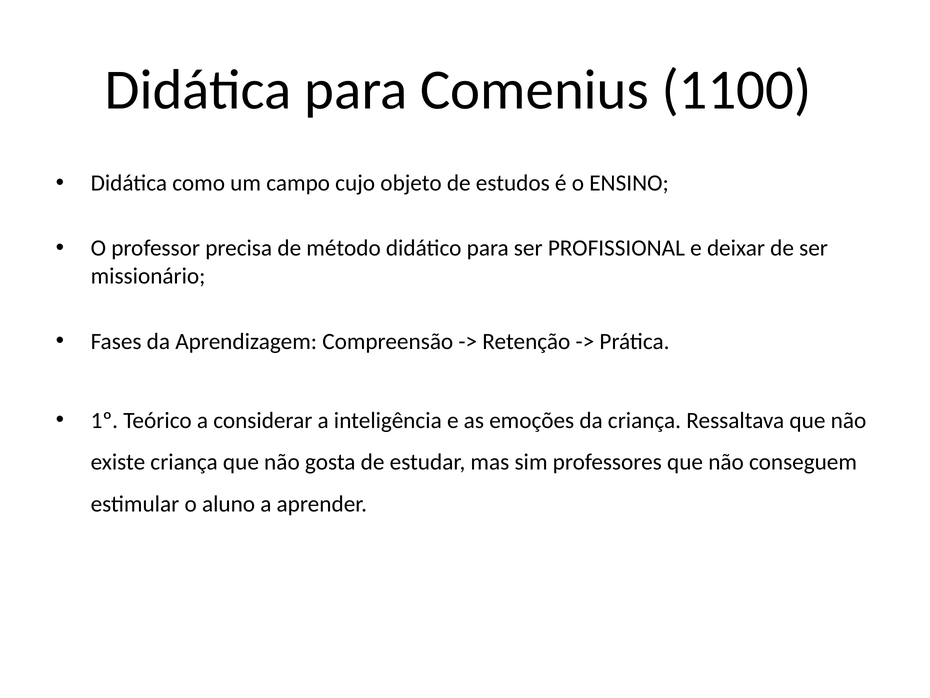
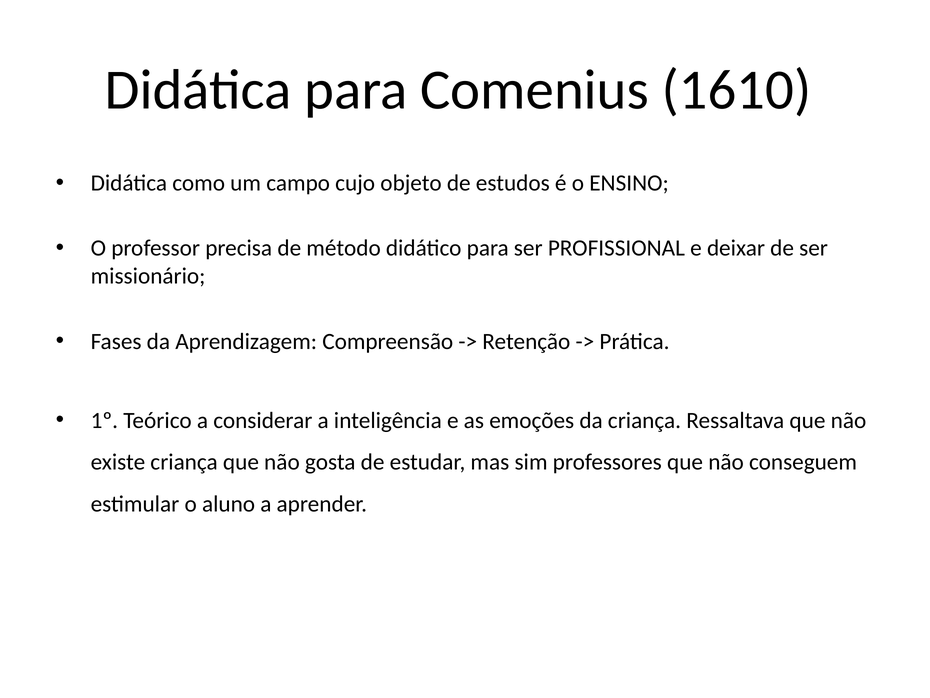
1100: 1100 -> 1610 (736, 90)
